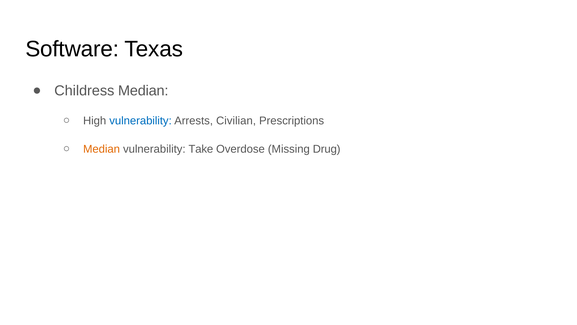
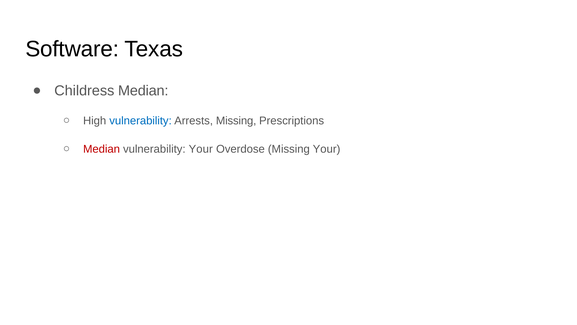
Arrests Civilian: Civilian -> Missing (236, 121)
Median colour: orange -> red (102, 149)
vulnerability Take: Take -> Your (201, 149)
Missing Drug: Drug -> Your (327, 149)
